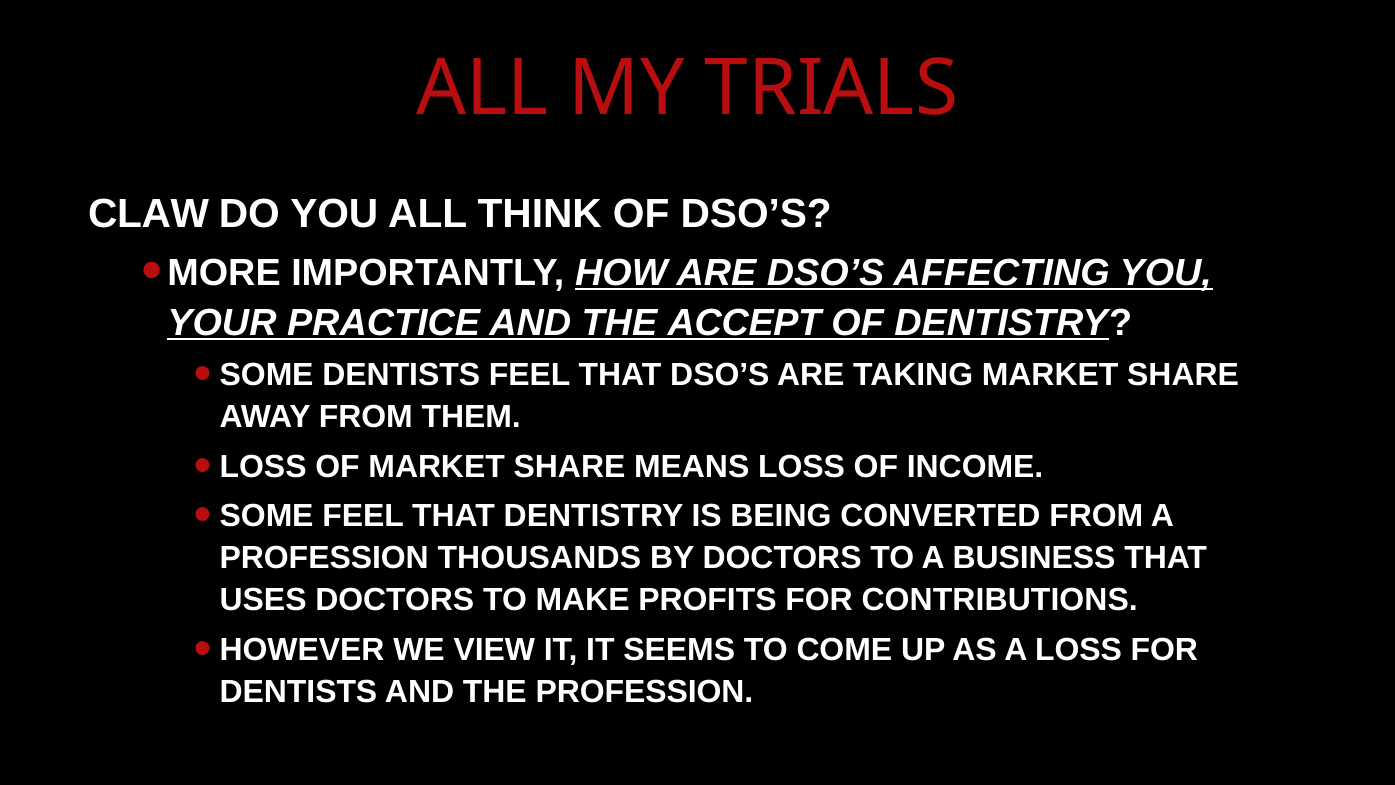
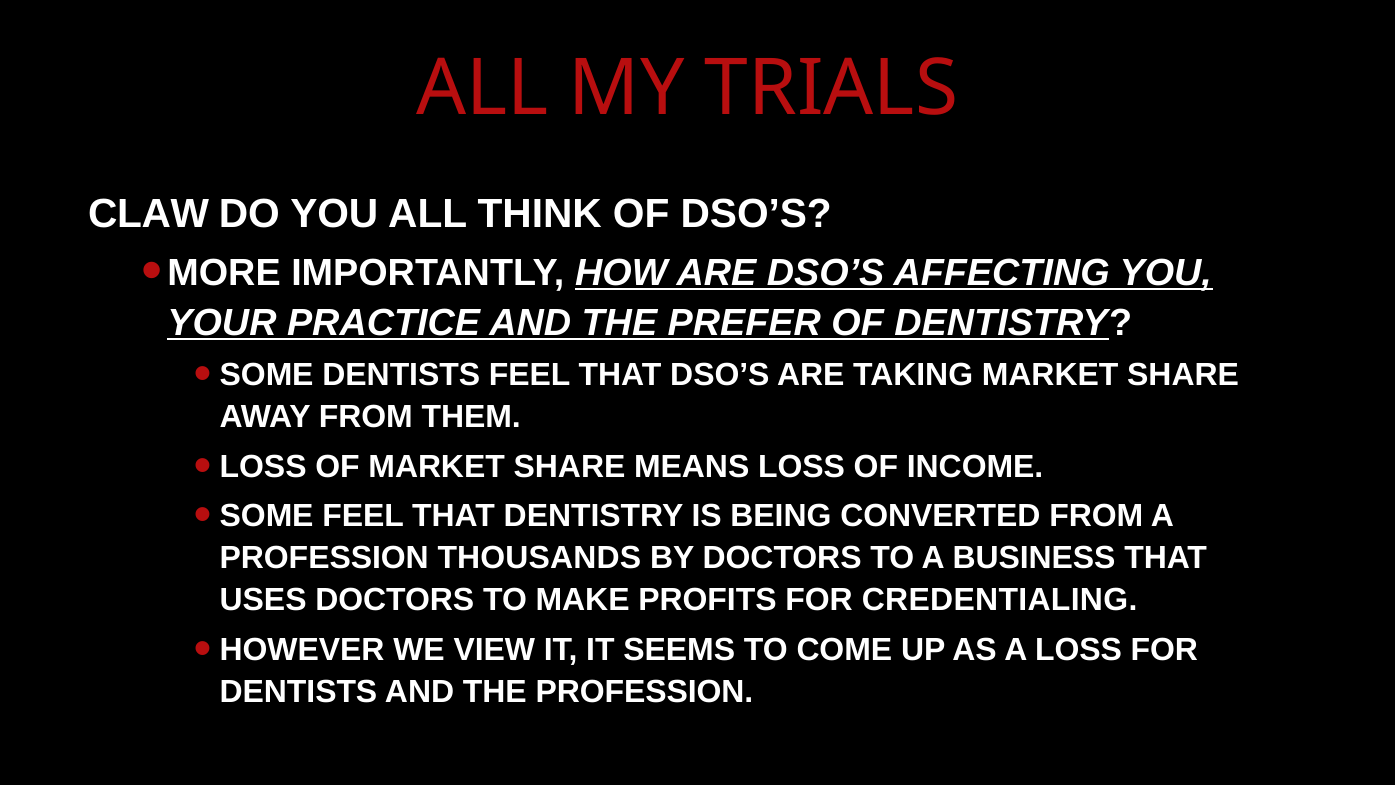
ACCEPT: ACCEPT -> PREFER (744, 322)
CONTRIBUTIONS: CONTRIBUTIONS -> CREDENTIALING (1000, 600)
